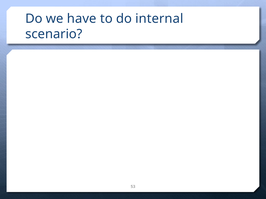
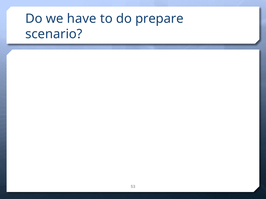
internal: internal -> prepare (159, 19)
